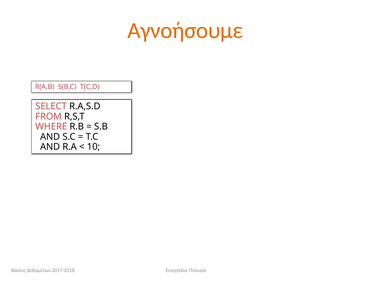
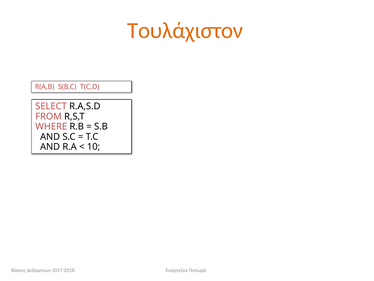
Αγνοήσουμε: Αγνοήσουμε -> Τουλάχιστον (185, 30)
